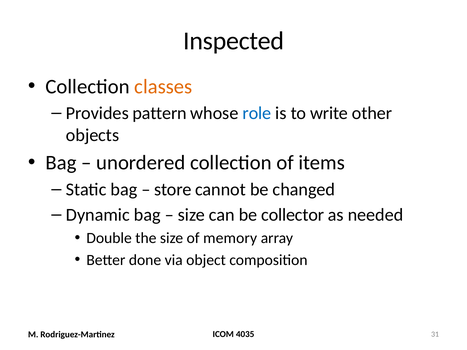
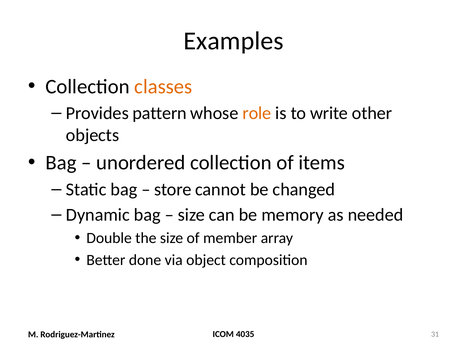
Inspected: Inspected -> Examples (233, 41)
role colour: blue -> orange (257, 113)
collector: collector -> memory (293, 215)
memory: memory -> member (230, 238)
